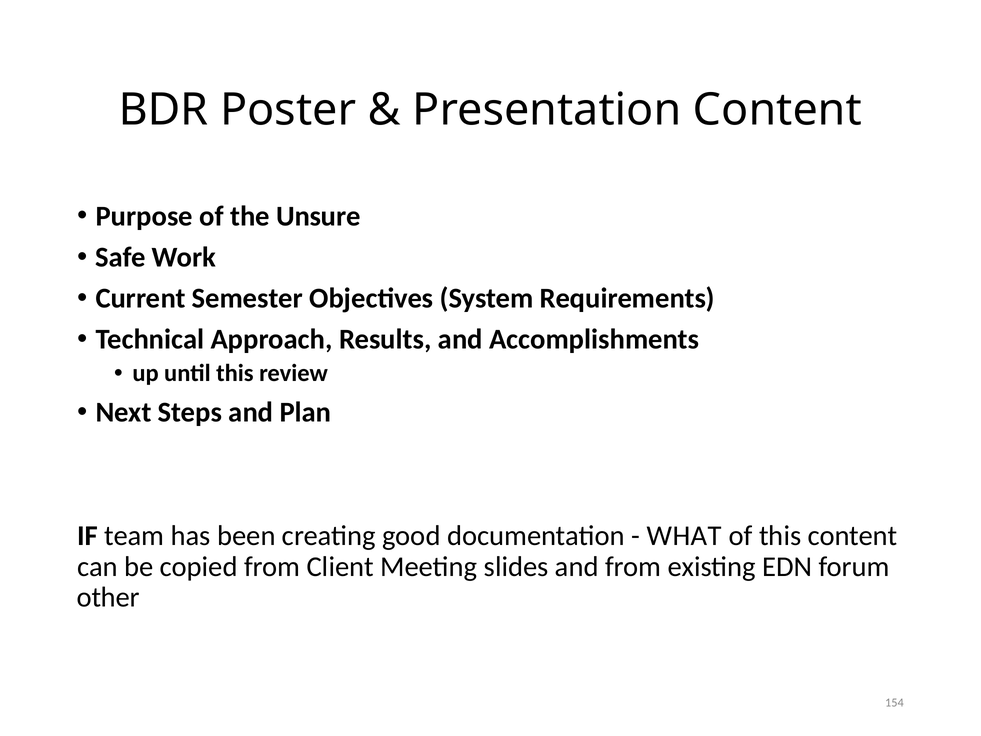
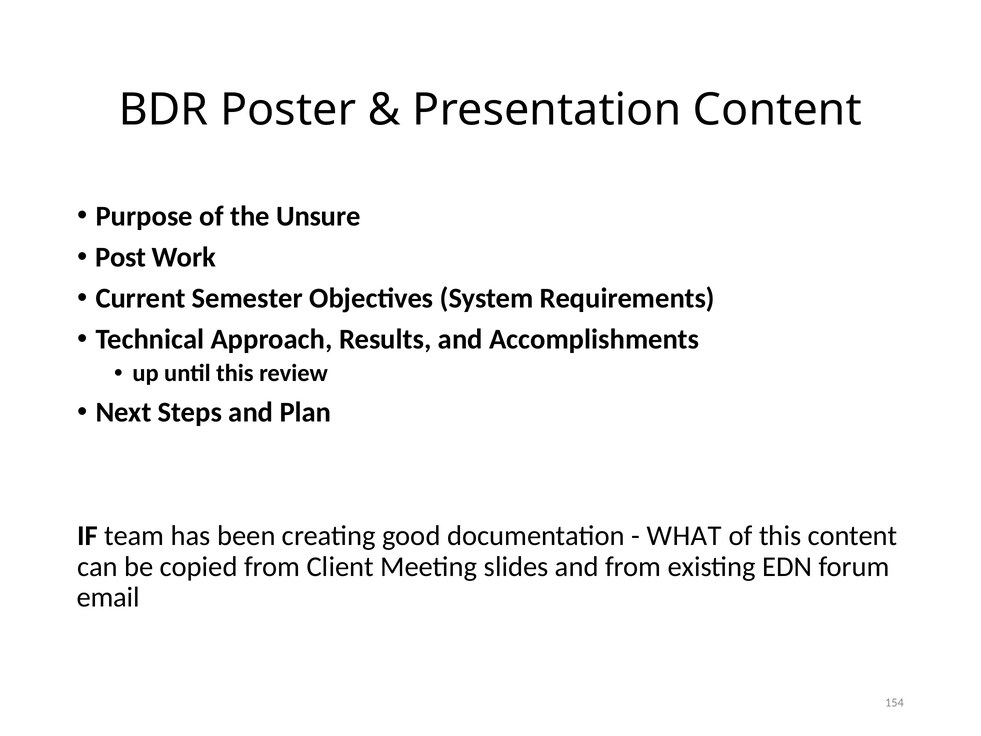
Safe: Safe -> Post (121, 257)
other: other -> email (108, 597)
